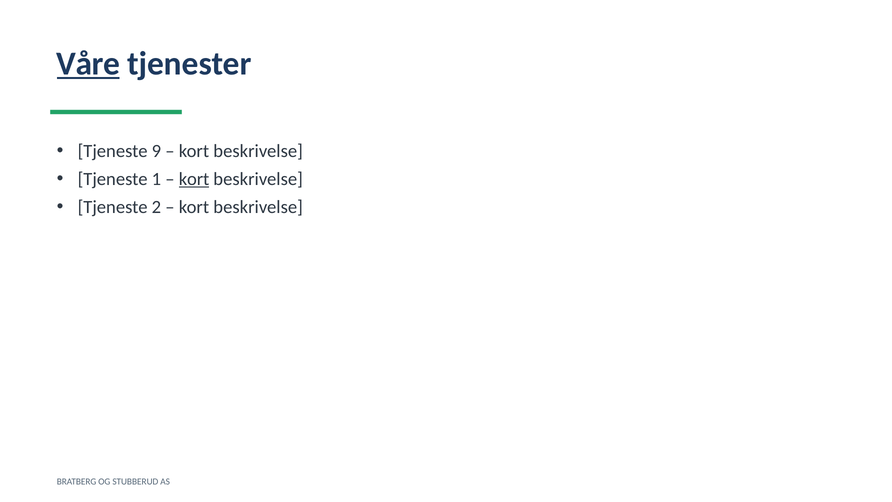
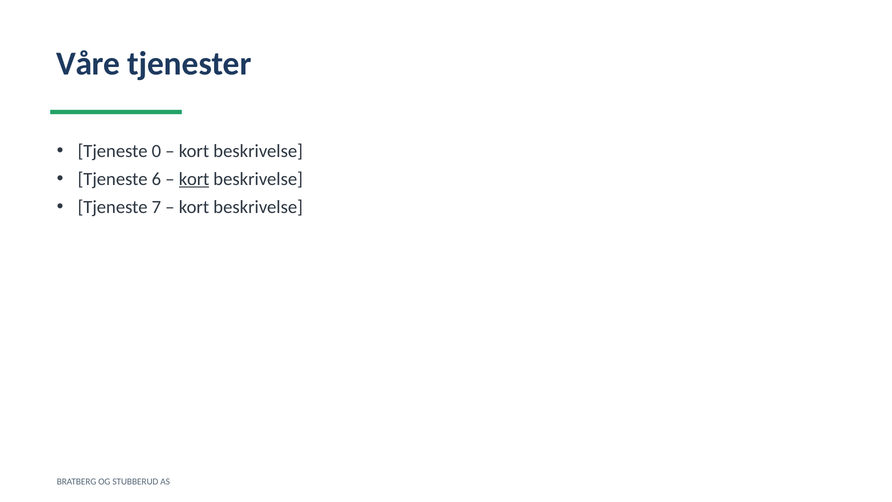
Våre underline: present -> none (88, 64)
9: 9 -> 0 (156, 151)
1: 1 -> 6 (156, 179)
2: 2 -> 7 (156, 207)
